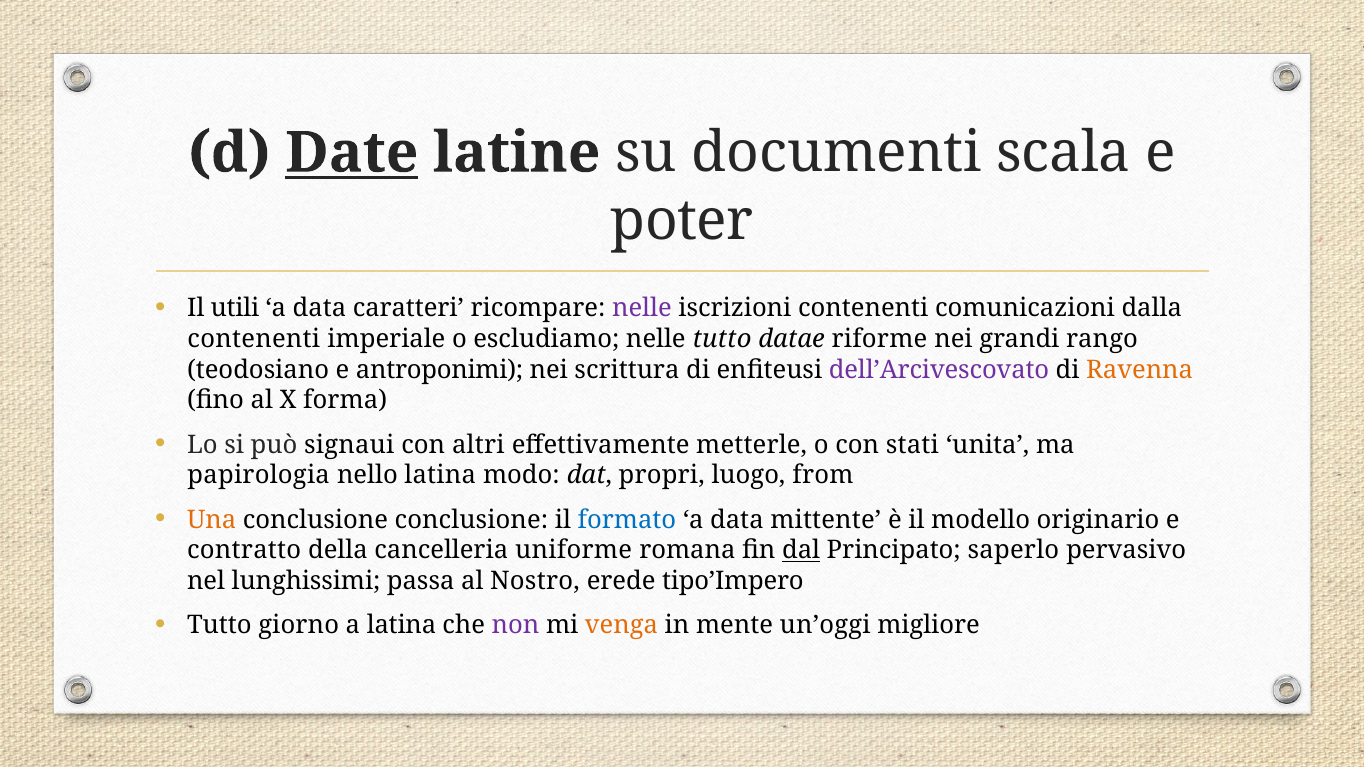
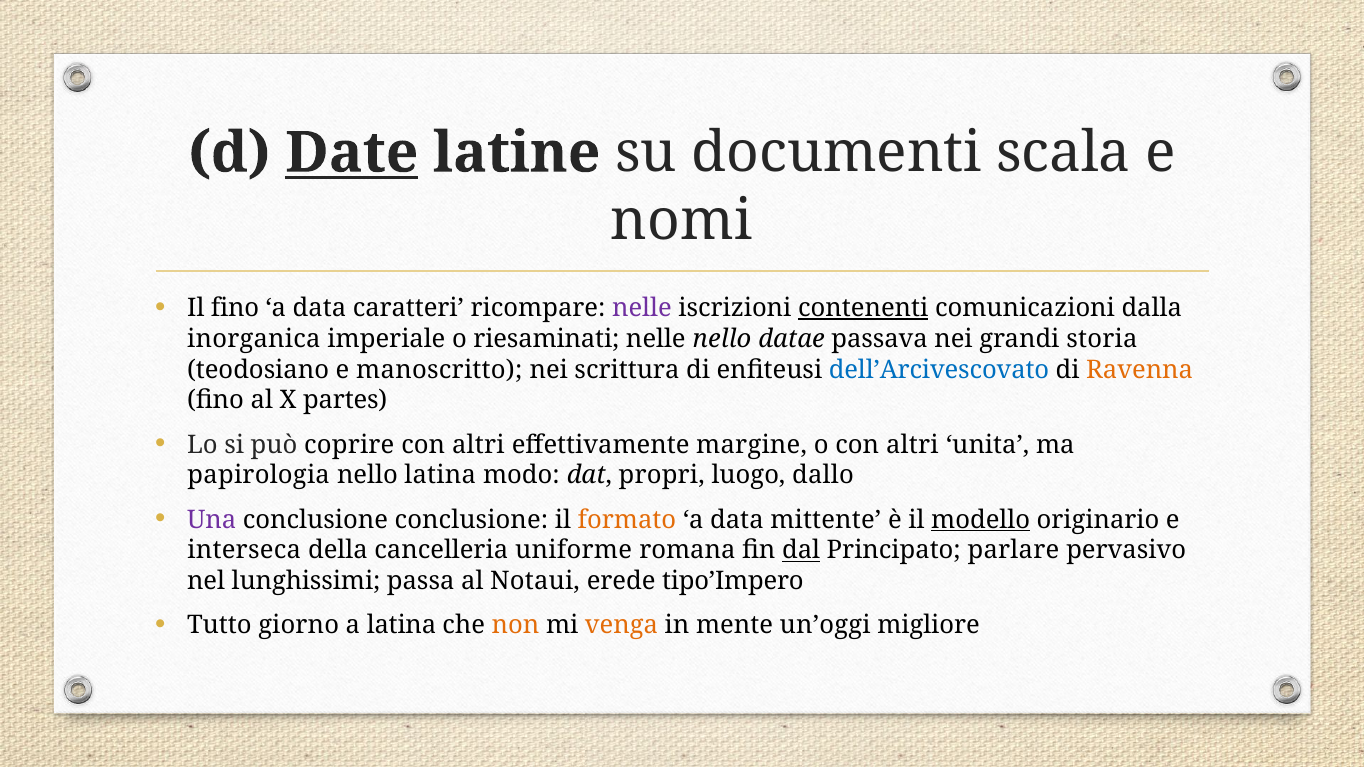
poter: poter -> nomi (682, 221)
Il utili: utili -> fino (235, 308)
contenenti underline: none -> present (863, 308)
contenenti: contenenti -> inorganica (254, 339)
escludiamo: escludiamo -> riesaminati (546, 339)
nelle tutto: tutto -> nello (722, 339)
riforme: riforme -> passava (880, 339)
rango: rango -> storia (1102, 339)
antroponimi: antroponimi -> manoscritto (439, 370)
dell’Arcivescovato colour: purple -> blue (939, 370)
forma: forma -> partes (345, 400)
signaui: signaui -> coprire (349, 445)
metterle: metterle -> margine (752, 445)
o con stati: stati -> altri (912, 445)
from: from -> dallo (823, 475)
Una colour: orange -> purple (212, 520)
formato colour: blue -> orange (627, 520)
modello underline: none -> present (981, 520)
contratto: contratto -> interseca (244, 550)
saperlo: saperlo -> parlare (1013, 550)
Nostro: Nostro -> Notaui (535, 581)
non colour: purple -> orange (516, 625)
